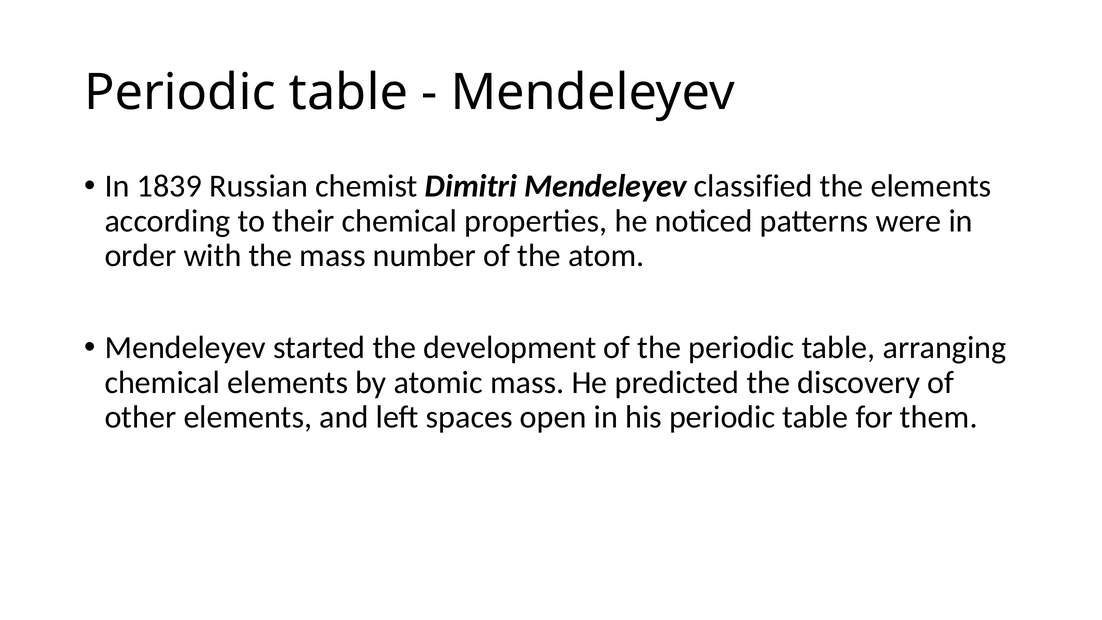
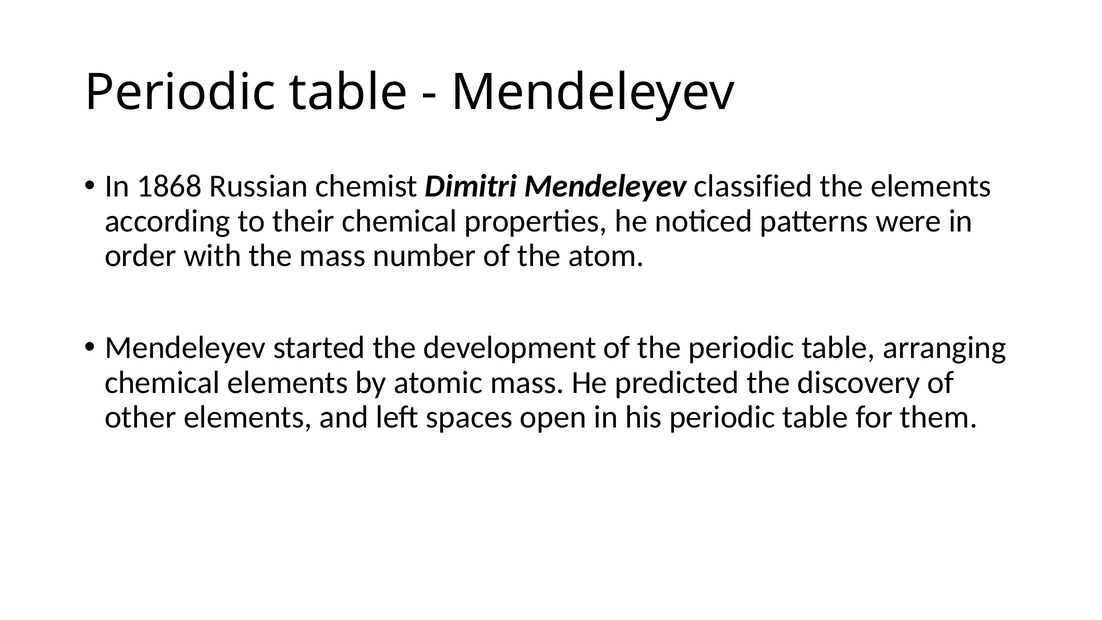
1839: 1839 -> 1868 (169, 186)
